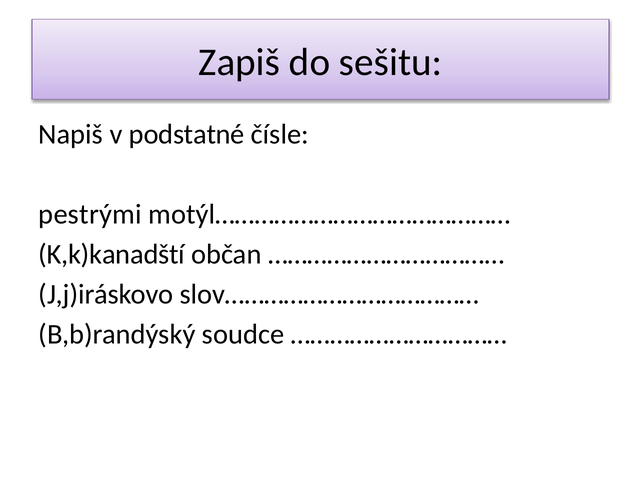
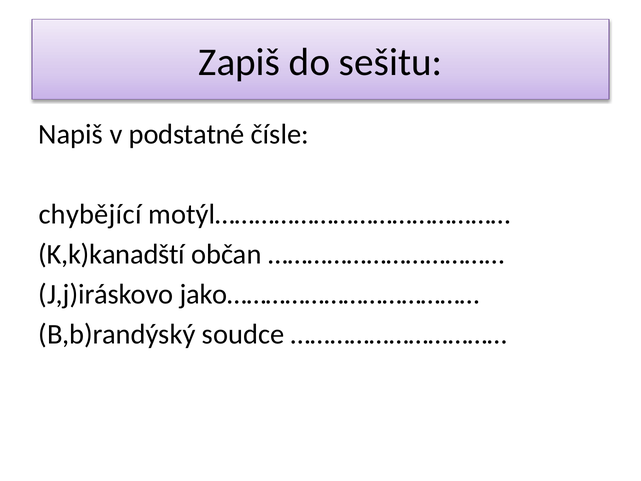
pestrými: pestrými -> chybějící (90, 214)
slov…………………………………: slov………………………………… -> jako………………………………… (330, 294)
